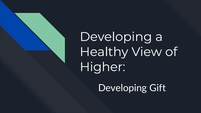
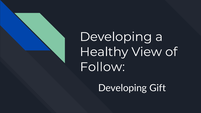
Higher: Higher -> Follow (102, 67)
